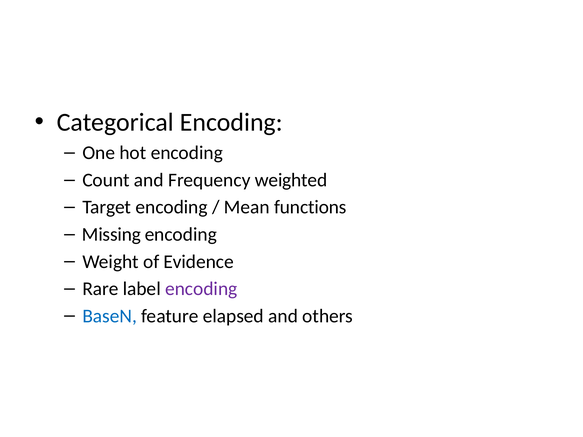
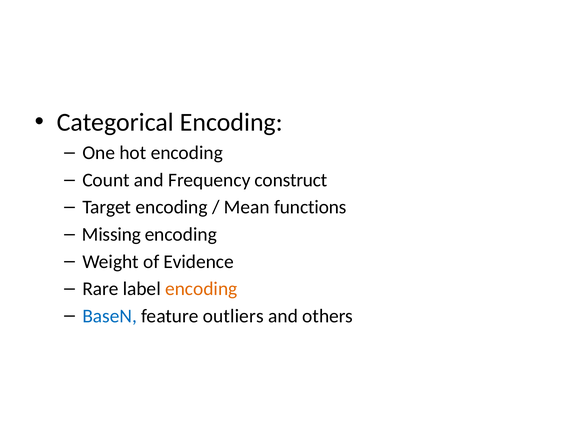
weighted: weighted -> construct (291, 180)
encoding colour: purple -> orange (201, 289)
elapsed: elapsed -> outliers (233, 316)
